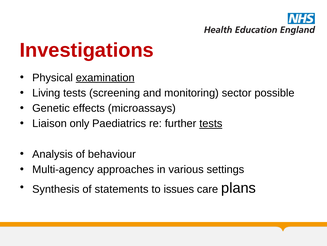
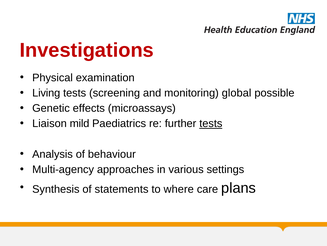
examination underline: present -> none (105, 77)
sector: sector -> global (237, 93)
only: only -> mild (80, 123)
issues: issues -> where (179, 189)
